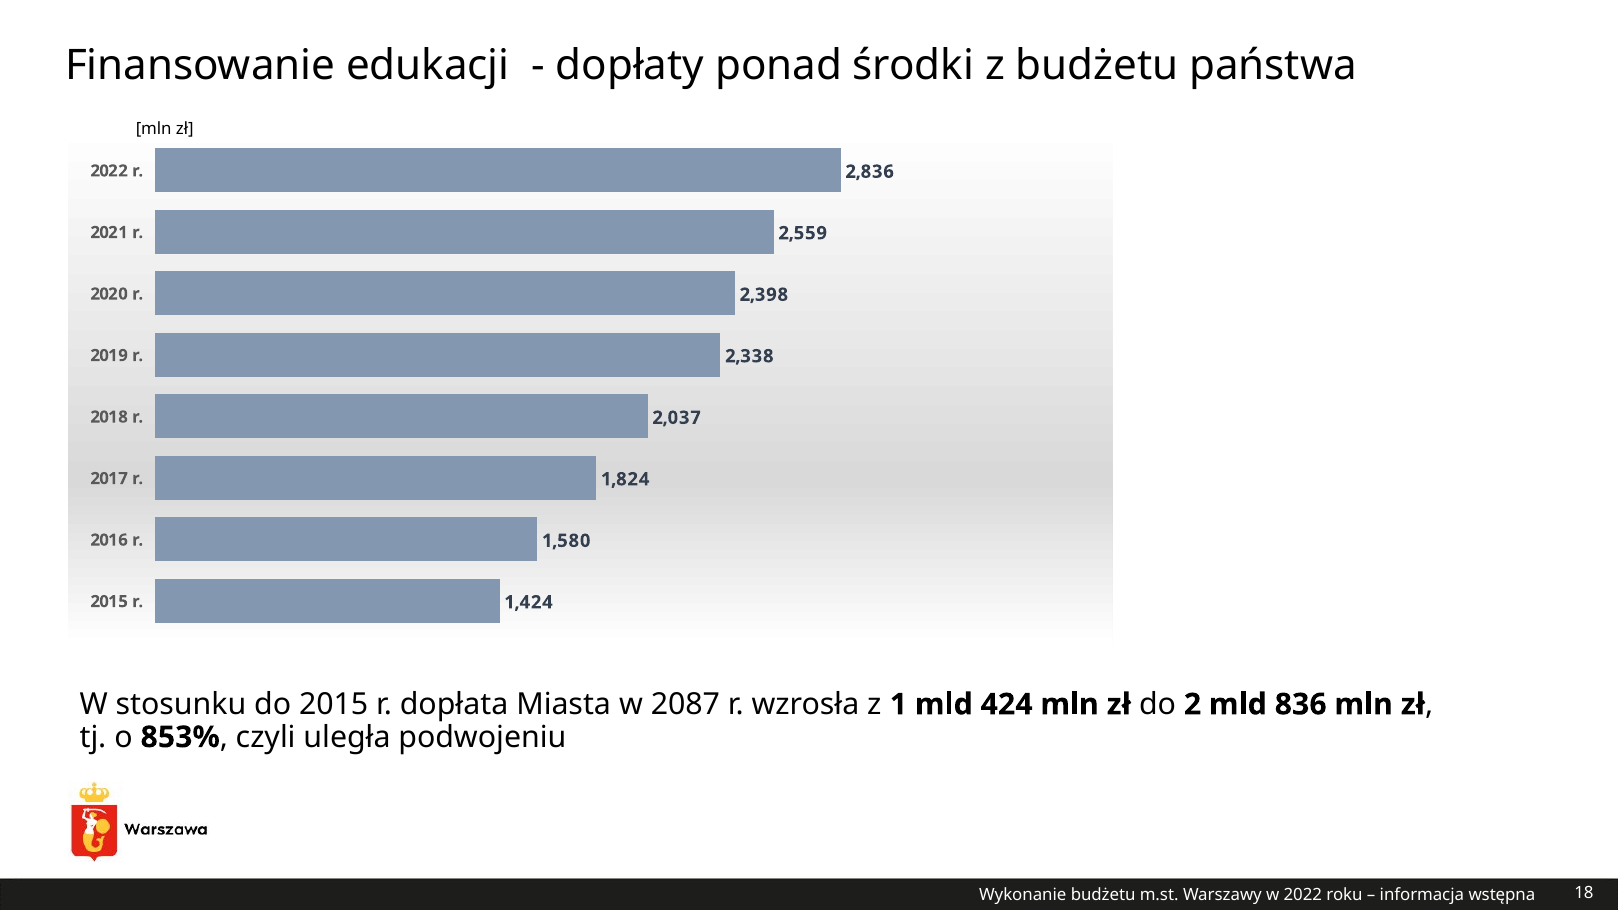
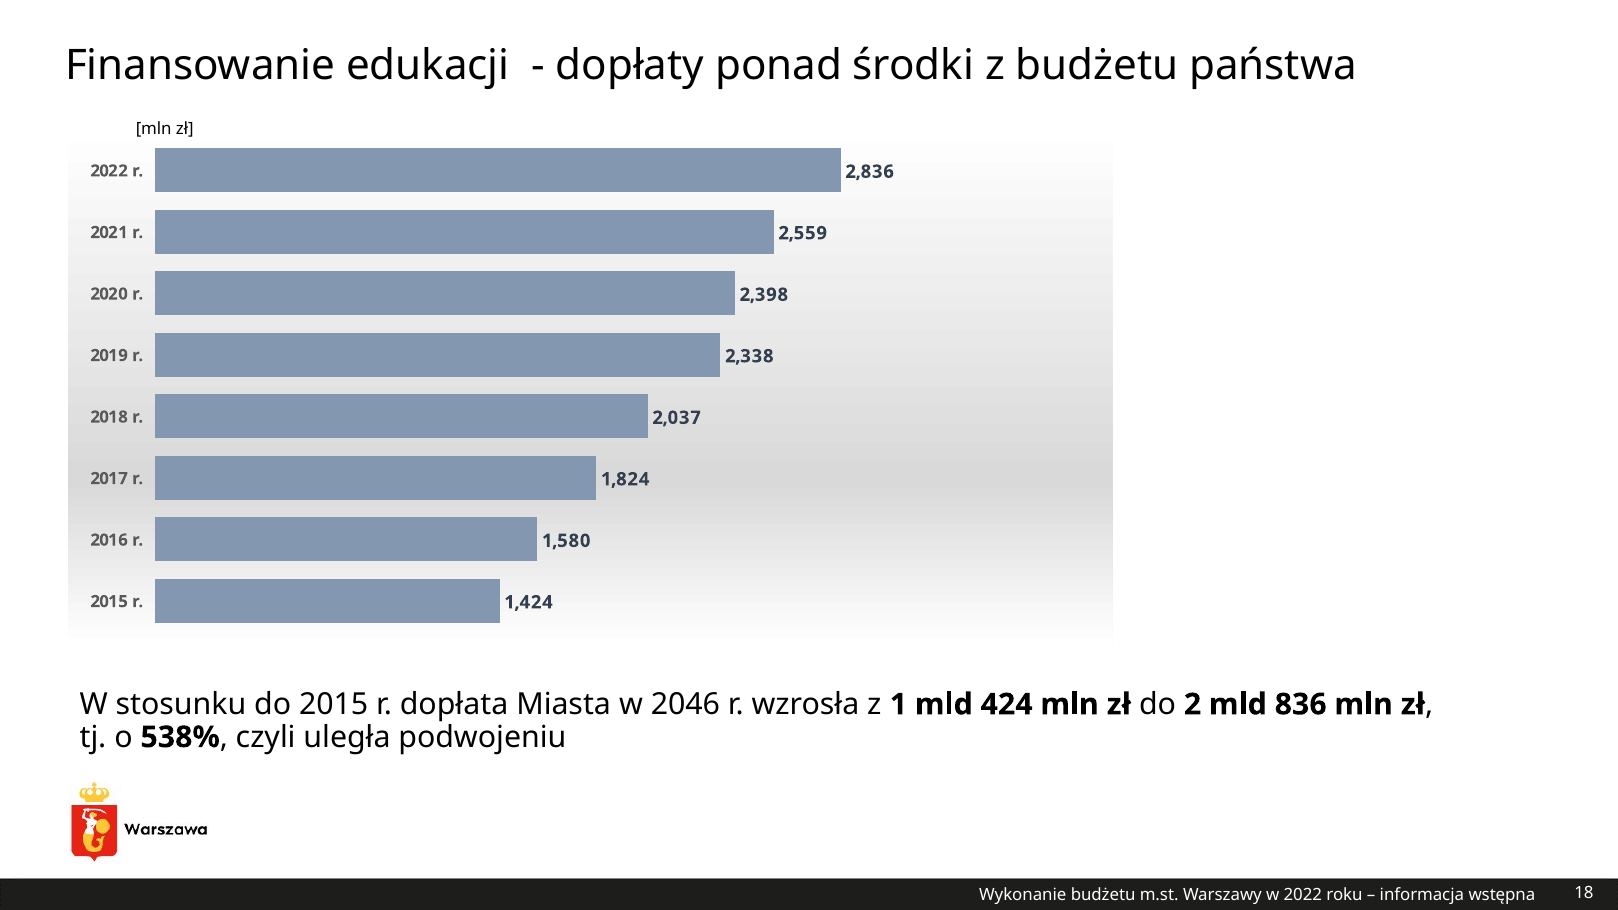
2087: 2087 -> 2046 (685, 705)
853%: 853% -> 538% (180, 737)
